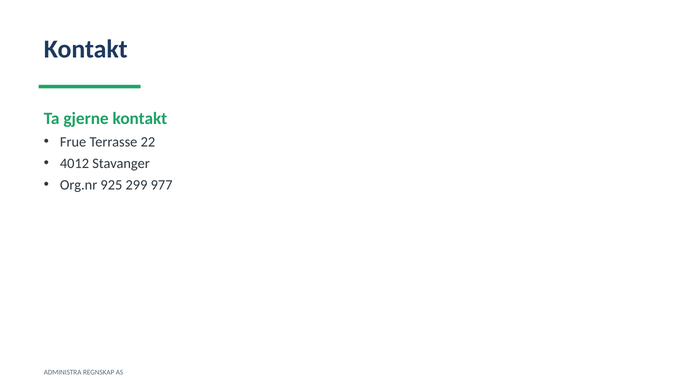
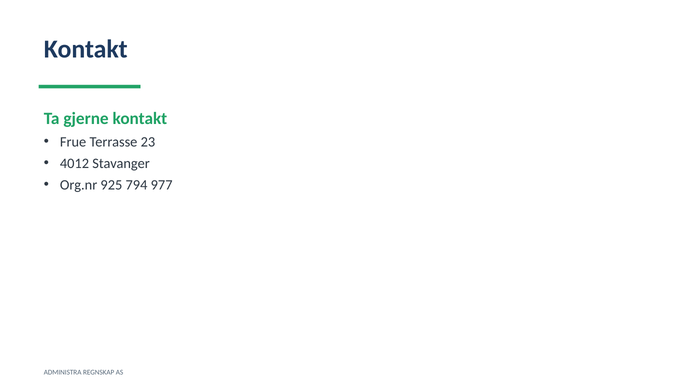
22: 22 -> 23 (148, 142)
299: 299 -> 794 (136, 185)
